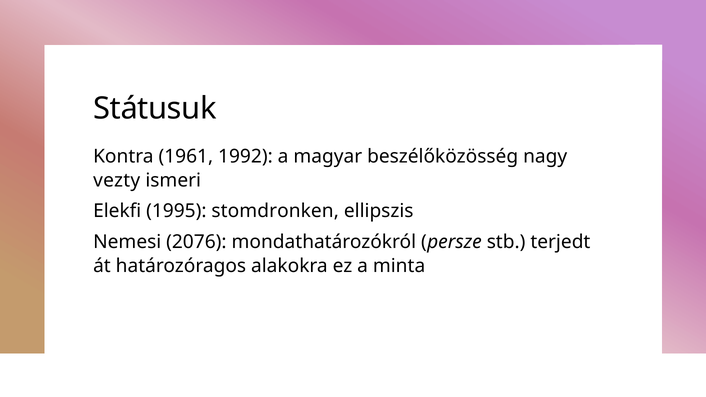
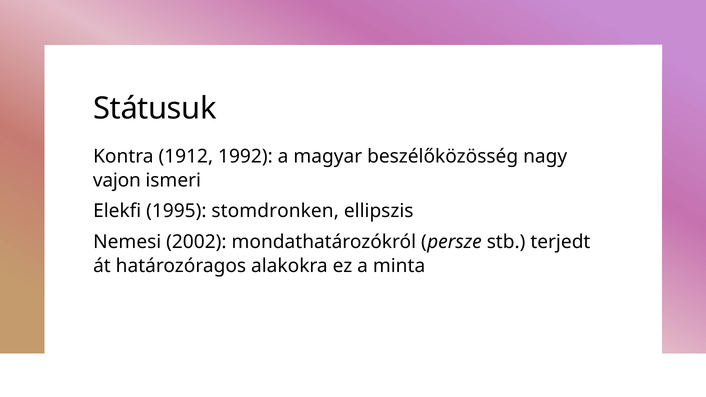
1961: 1961 -> 1912 (186, 156)
vezty: vezty -> vajon (117, 180)
2076: 2076 -> 2002 (196, 242)
